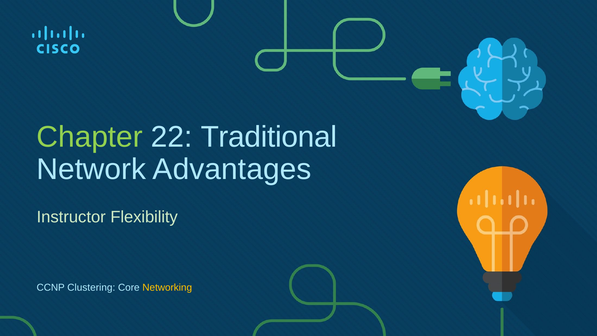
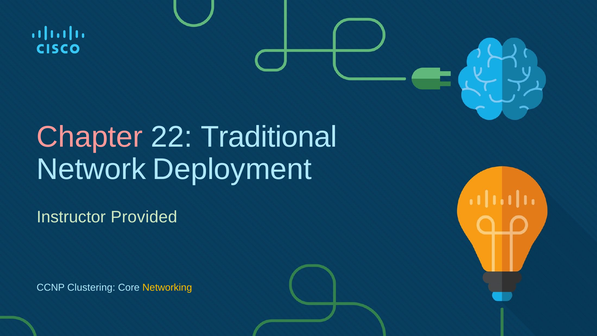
Chapter colour: light green -> pink (90, 137)
Advantages: Advantages -> Deployment (232, 169)
Flexibility: Flexibility -> Provided (144, 217)
